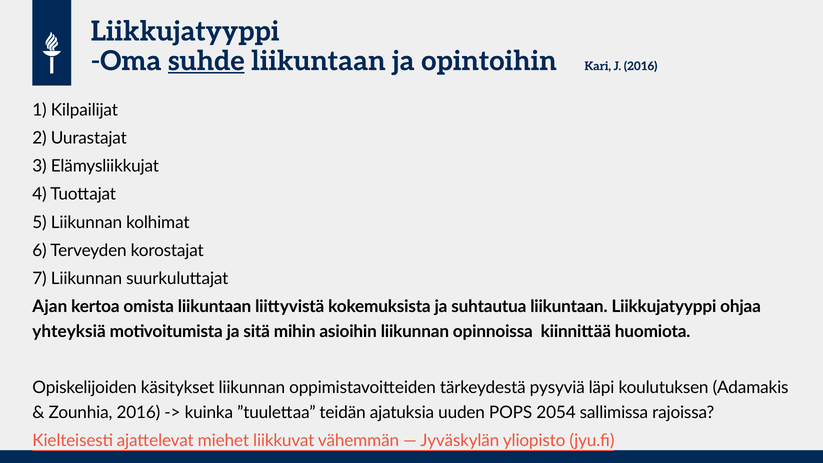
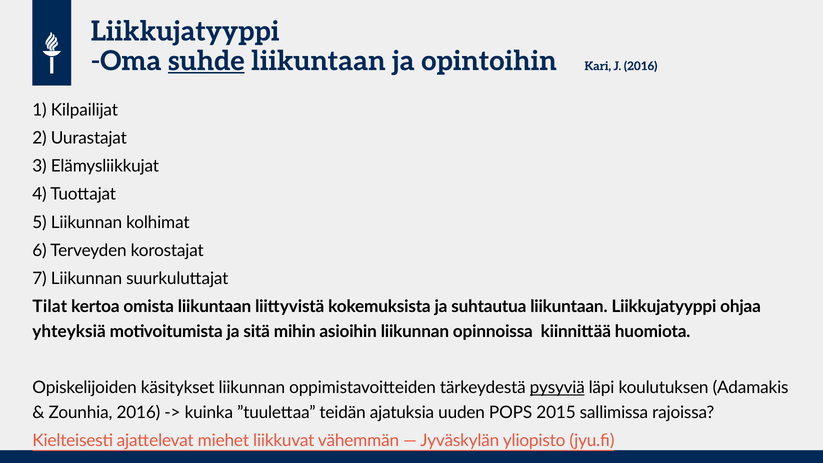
Ajan: Ajan -> Tilat (50, 307)
pysyviä underline: none -> present (557, 388)
2054: 2054 -> 2015 (556, 412)
